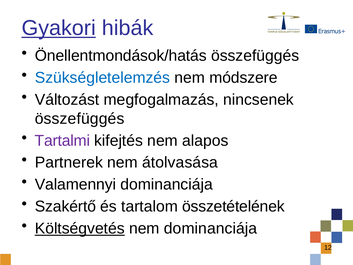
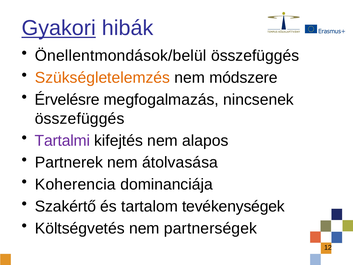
Önellentmondások/hatás: Önellentmondások/hatás -> Önellentmondások/belül (121, 56)
Szükségletelemzés colour: blue -> orange (102, 78)
Változást: Változást -> Érvelésre (67, 100)
Valamennyi: Valamennyi -> Koherencia (75, 184)
összetételének: összetételének -> tevékenységek (233, 206)
Költségvetés underline: present -> none (80, 228)
nem dominanciája: dominanciája -> partnerségek (210, 228)
